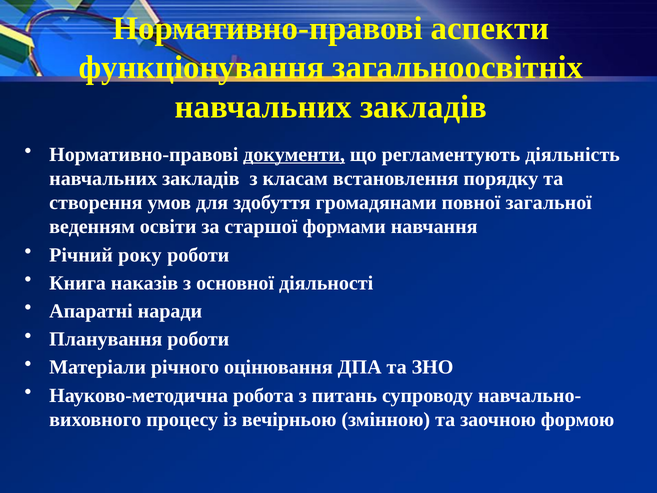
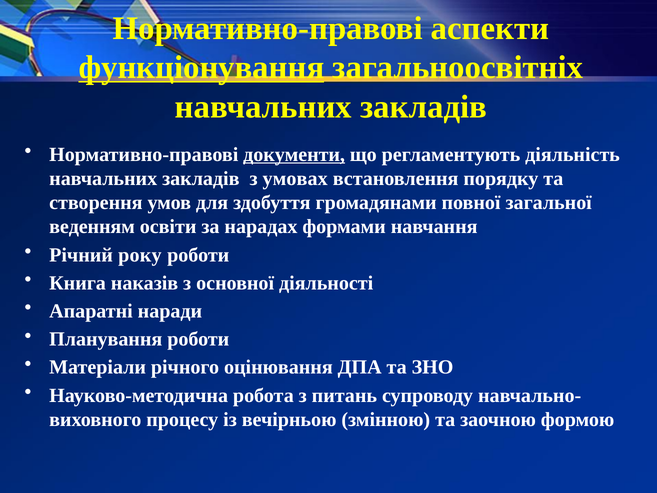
функціонування underline: none -> present (201, 68)
класам: класам -> умовах (295, 179)
старшої: старшої -> нарадах (261, 227)
